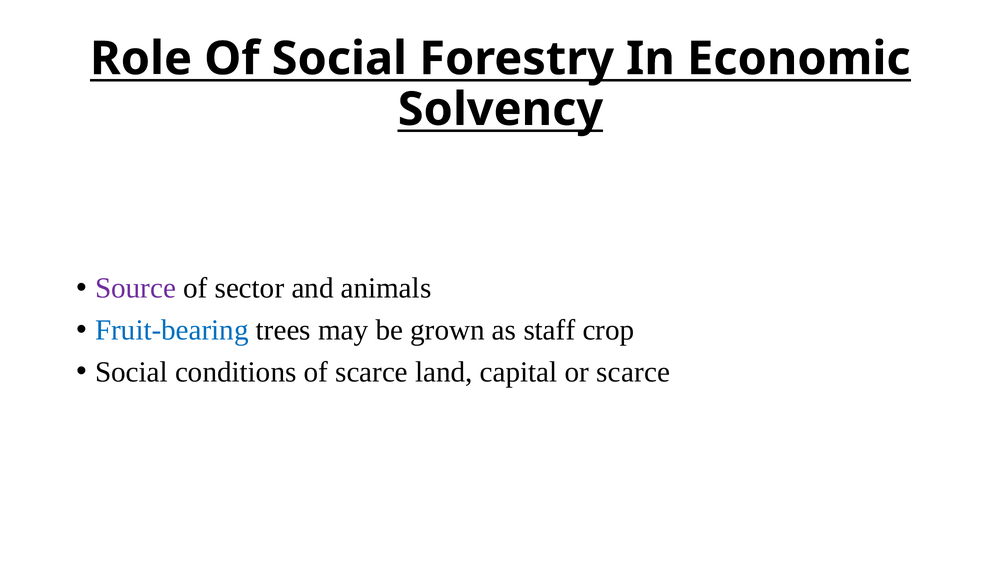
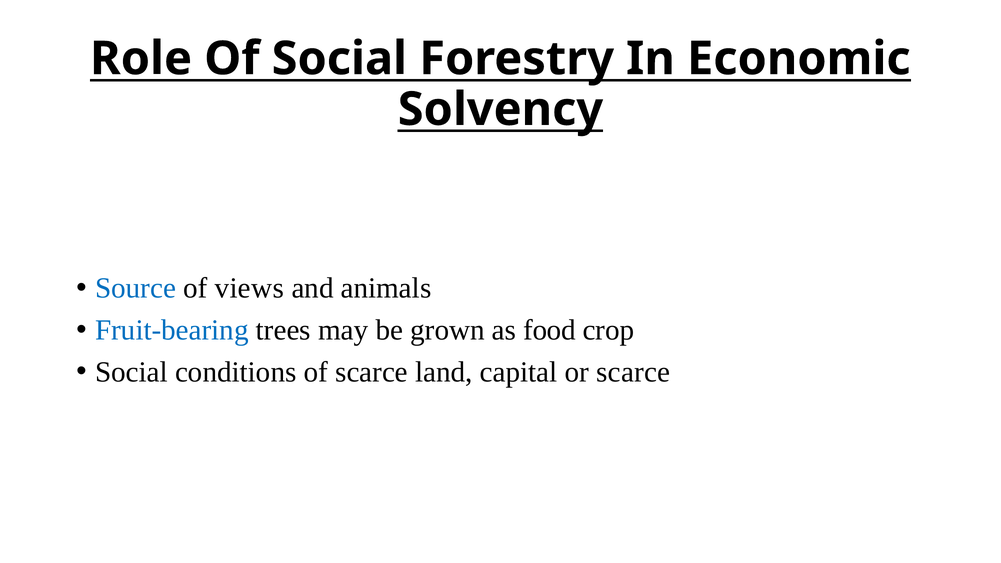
Source colour: purple -> blue (136, 288)
sector: sector -> views (249, 288)
staff: staff -> food (550, 330)
